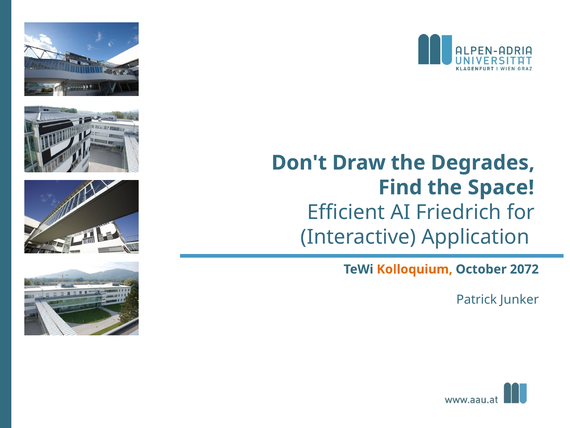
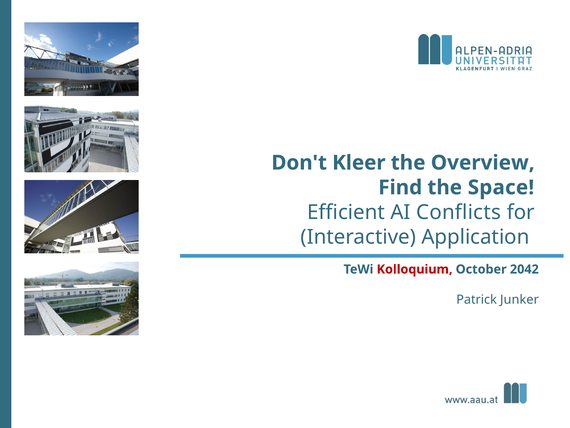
Draw: Draw -> Kleer (359, 163)
Degrades: Degrades -> Overview (483, 163)
Friedrich: Friedrich -> Conflicts (459, 212)
Kolloquium colour: orange -> red (415, 269)
2072: 2072 -> 2042 (524, 269)
